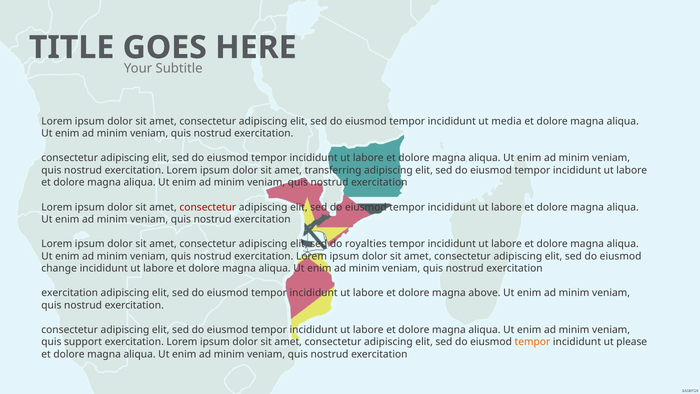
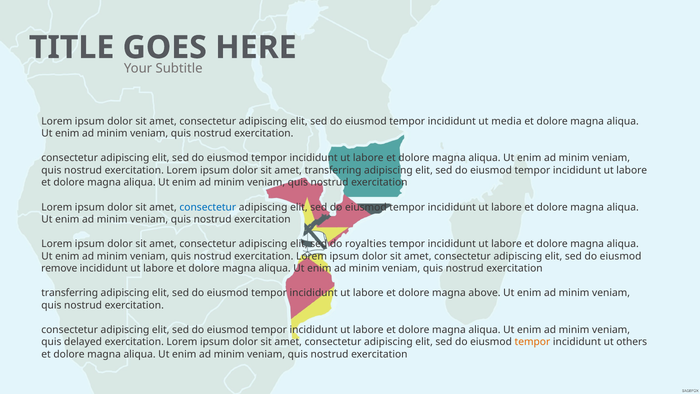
consectetur colour: red -> blue (208, 207)
change: change -> remove (59, 268)
exercitation: exercitation -> transferring (70, 293)
support: support -> delayed (83, 342)
please: please -> others (632, 342)
